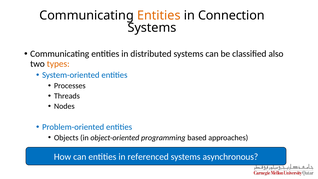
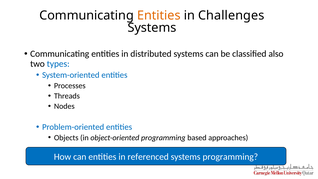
Connection: Connection -> Challenges (231, 16)
types colour: orange -> blue (58, 64)
systems asynchronous: asynchronous -> programming (230, 157)
